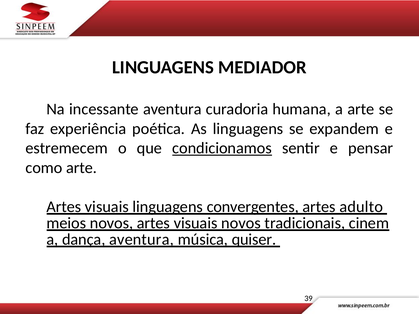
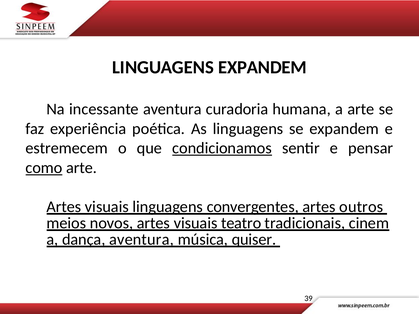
LINGUAGENS MEDIADOR: MEDIADOR -> EXPANDEM (262, 67)
como underline: none -> present (44, 168)
adulto: adulto -> outros (361, 207)
visuais novos: novos -> teatro (241, 223)
